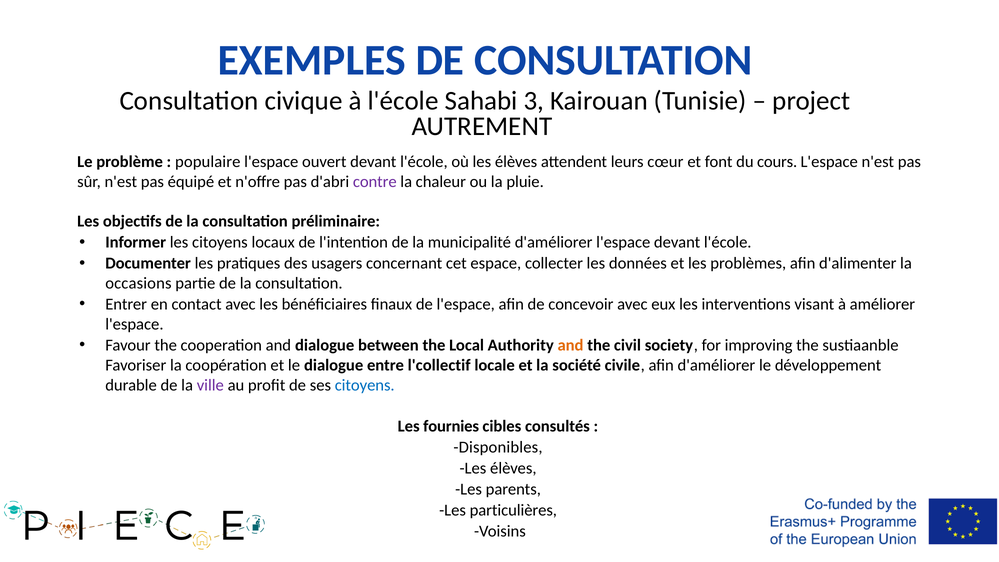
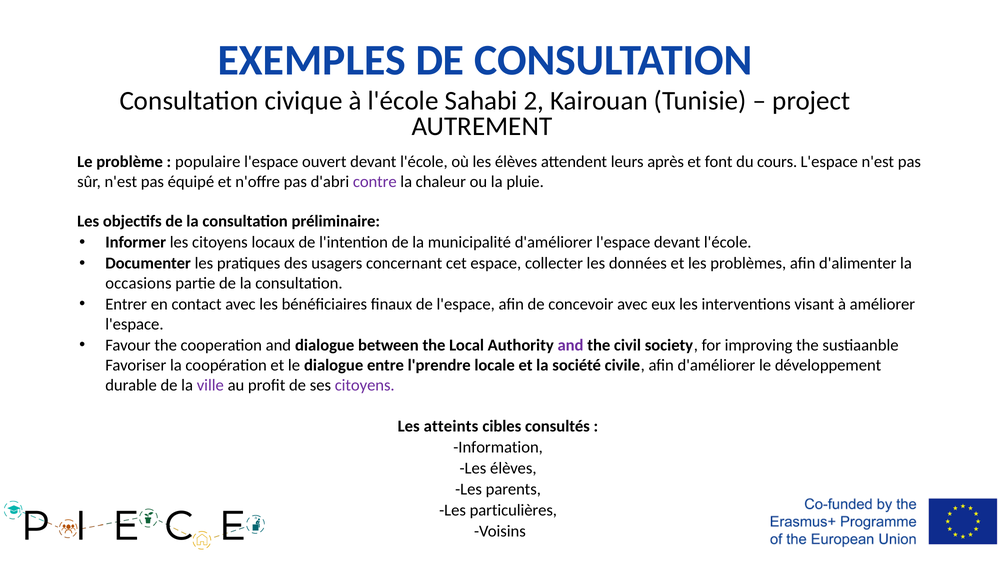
3: 3 -> 2 (534, 101)
cœur: cœur -> après (666, 162)
and colour: orange -> purple (571, 345)
l'collectif: l'collectif -> l'prendre (439, 365)
citoyens colour: blue -> purple (365, 385)
fournies: fournies -> atteints (451, 426)
Disponibles: Disponibles -> Information (498, 447)
